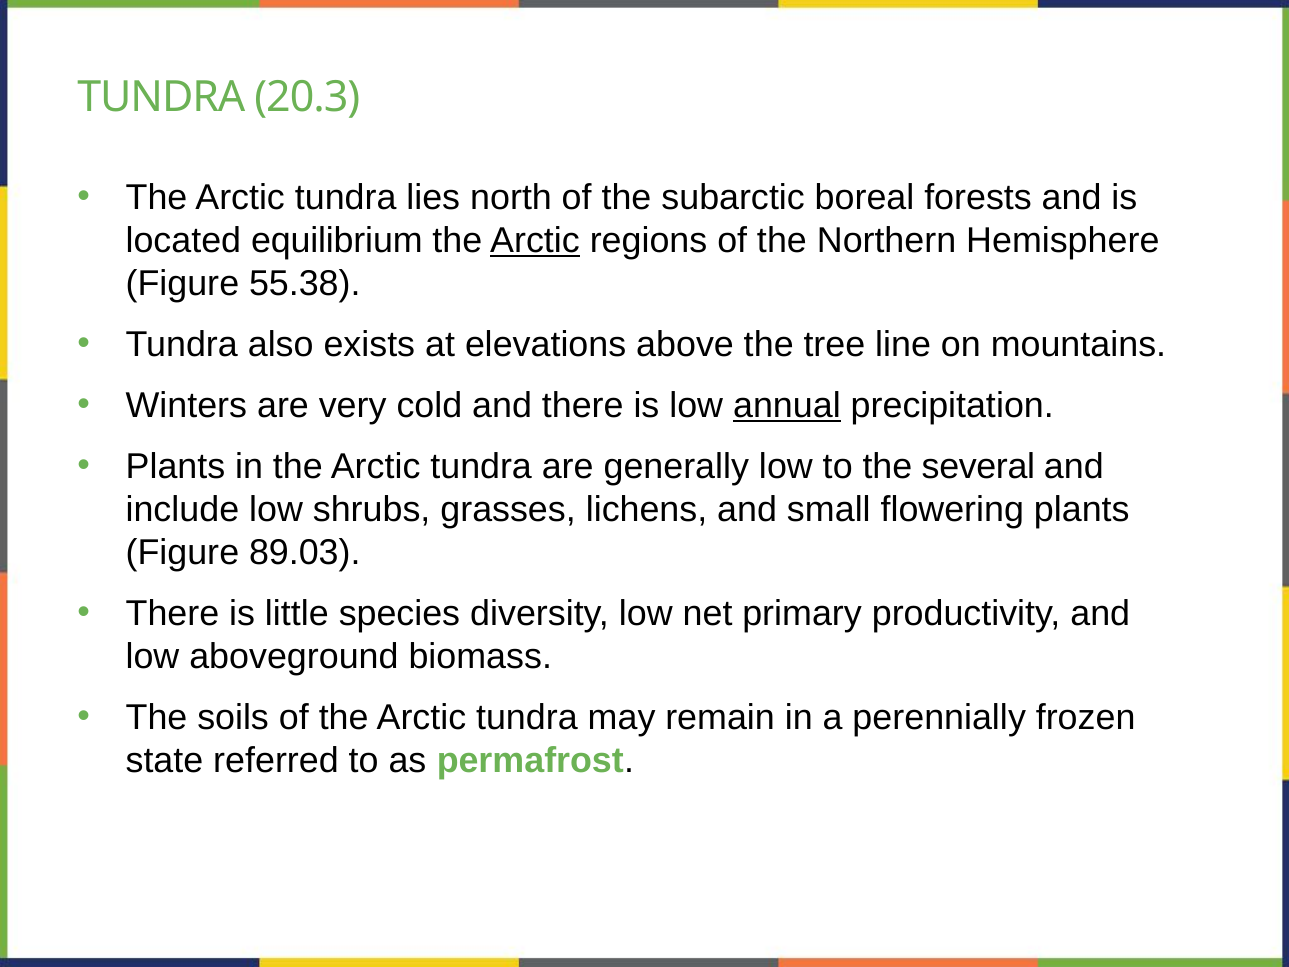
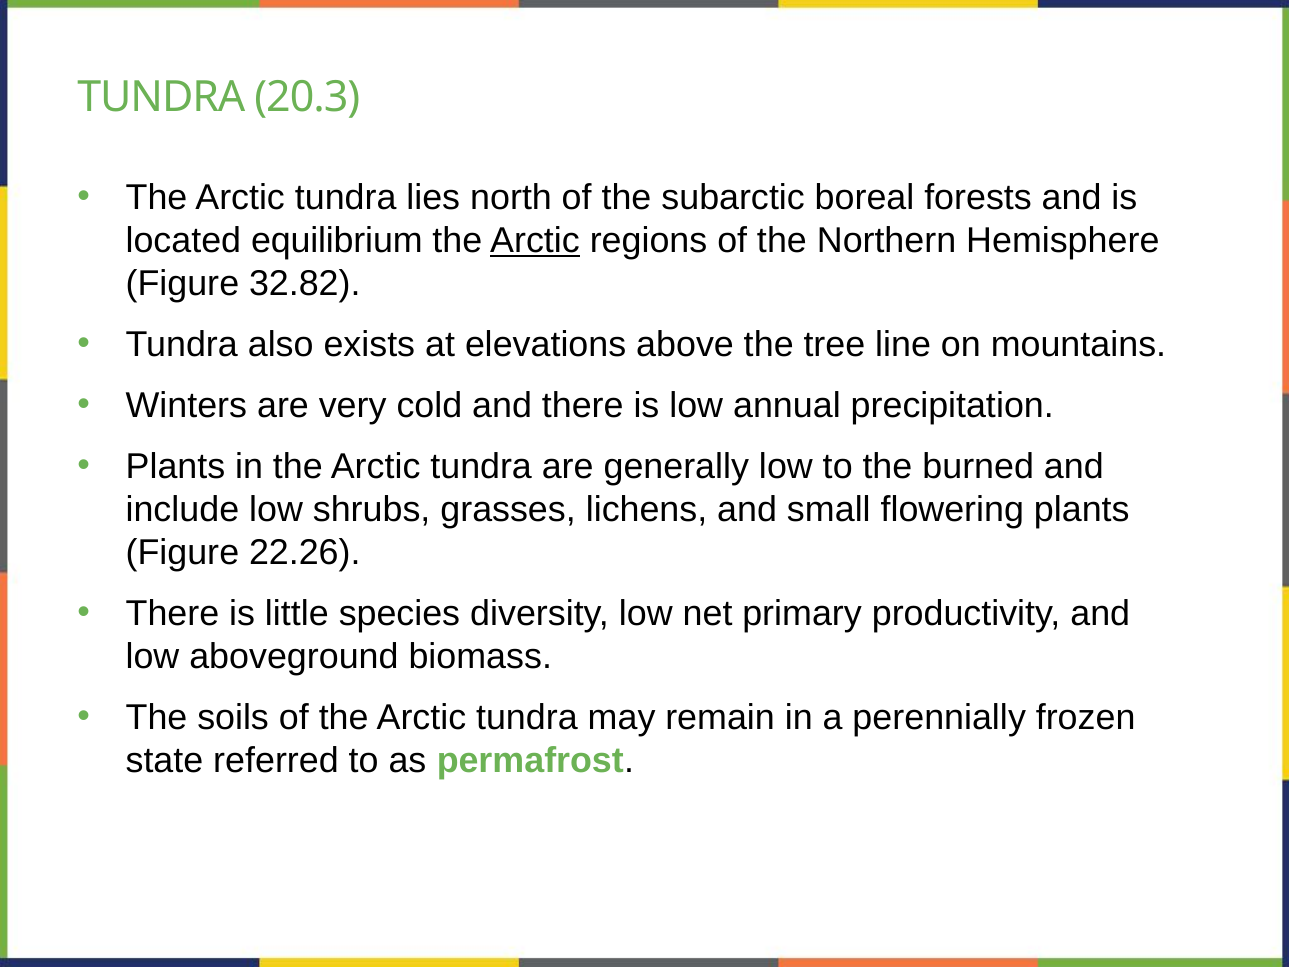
55.38: 55.38 -> 32.82 (305, 284)
annual underline: present -> none (787, 406)
several: several -> burned (978, 466)
89.03: 89.03 -> 22.26 (305, 552)
